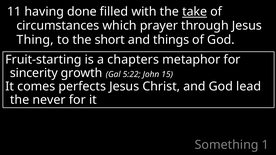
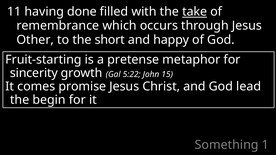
circumstances: circumstances -> remembrance (58, 26)
prayer: prayer -> occurs (159, 26)
Thing: Thing -> Other (35, 40)
things: things -> happy (171, 40)
chapters: chapters -> pretense (133, 60)
perfects: perfects -> promise (82, 86)
never: never -> begin (49, 100)
